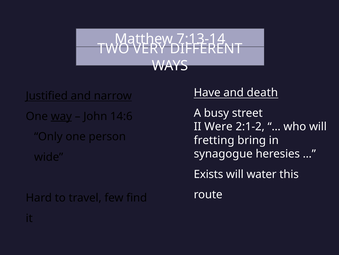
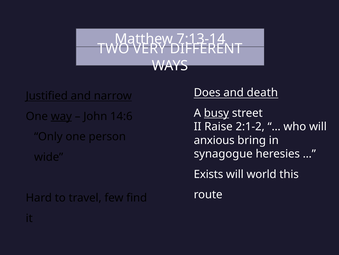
Have: Have -> Does (207, 92)
busy underline: none -> present (216, 113)
Were: Were -> Raise (218, 126)
fretting: fretting -> anxious (214, 140)
water: water -> world (262, 174)
